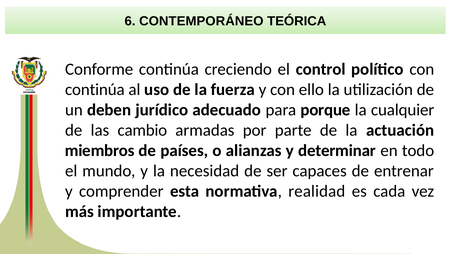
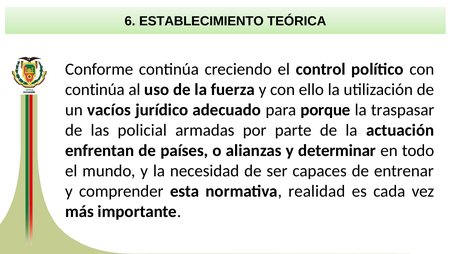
CONTEMPORÁNEO: CONTEMPORÁNEO -> ESTABLECIMIENTO (201, 21)
deben: deben -> vacíos (109, 110)
cualquier: cualquier -> traspasar (403, 110)
cambio: cambio -> policial (142, 130)
miembros: miembros -> enfrentan (100, 150)
